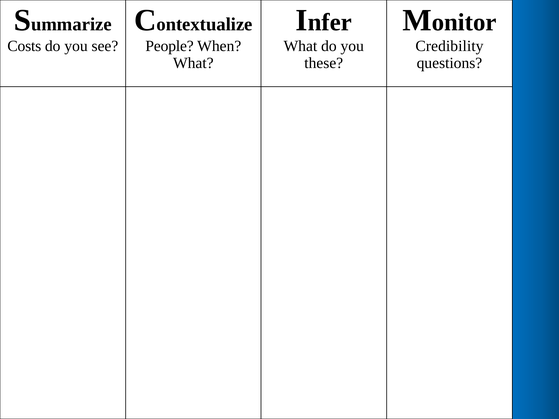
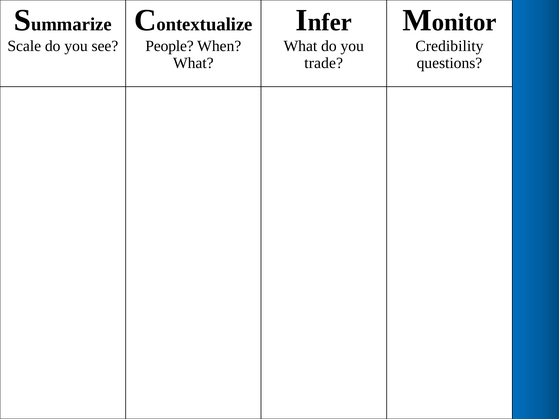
Costs: Costs -> Scale (24, 46)
these: these -> trade (324, 63)
